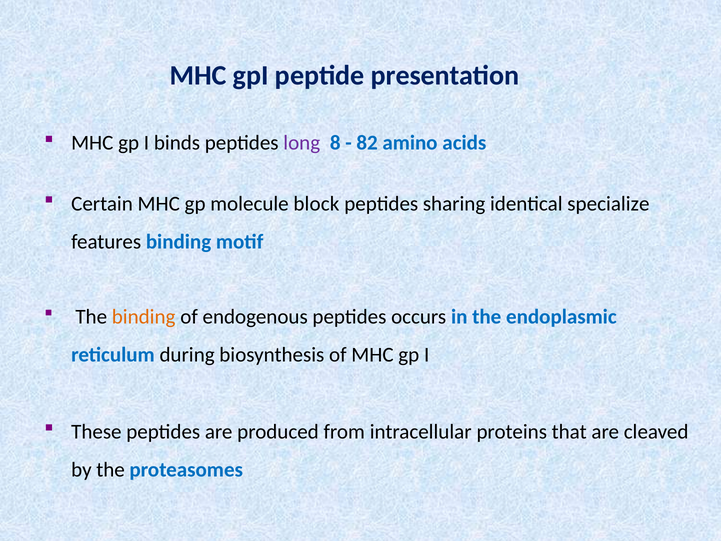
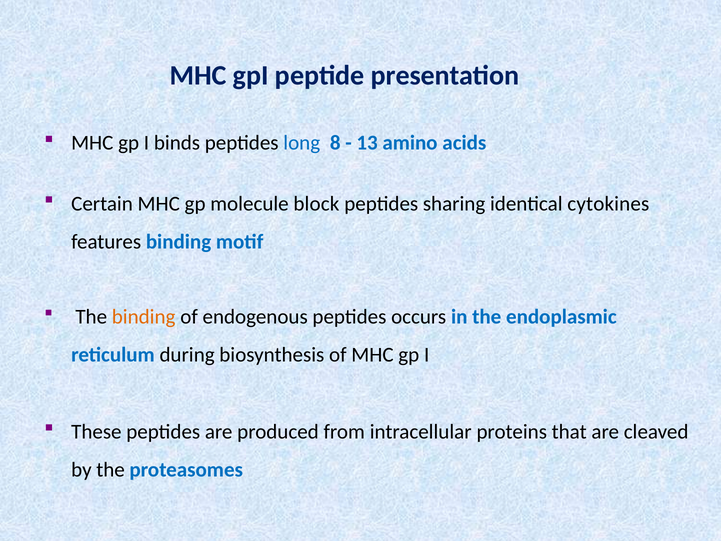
long colour: purple -> blue (302, 143)
82: 82 -> 13 (367, 143)
specialize: specialize -> cytokines (608, 204)
